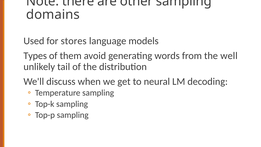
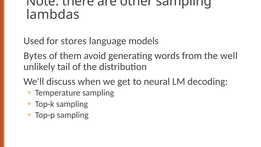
domains: domains -> lambdas (53, 15)
Types: Types -> Bytes (35, 56)
